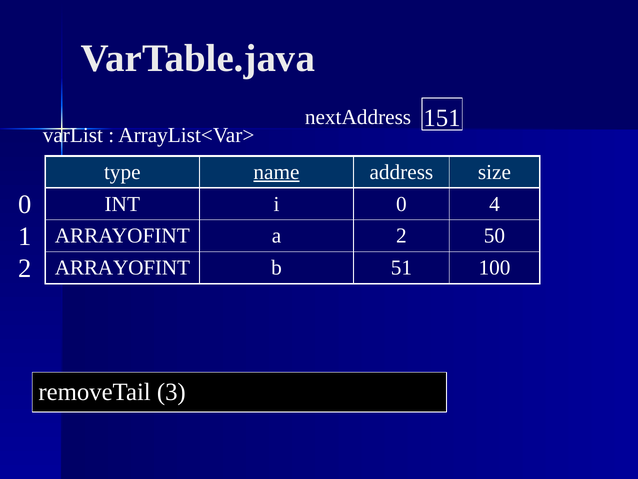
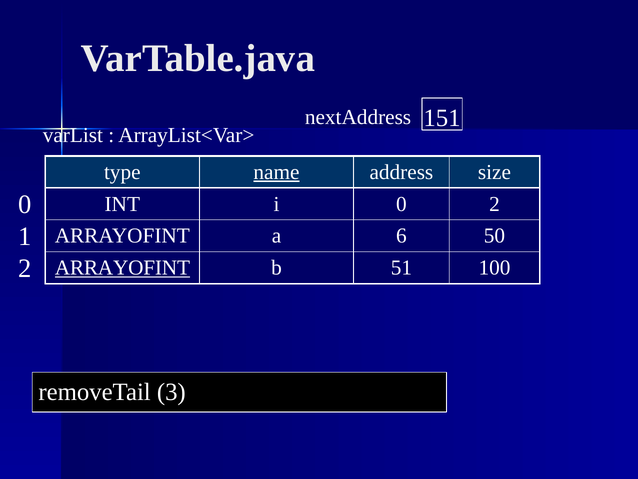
0 4: 4 -> 2 (494, 204)
a 2: 2 -> 6 (401, 236)
ARRAYOFINT underline: none -> present (122, 268)
